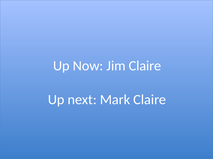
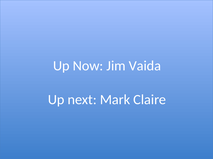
Jim Claire: Claire -> Vaida (145, 66)
